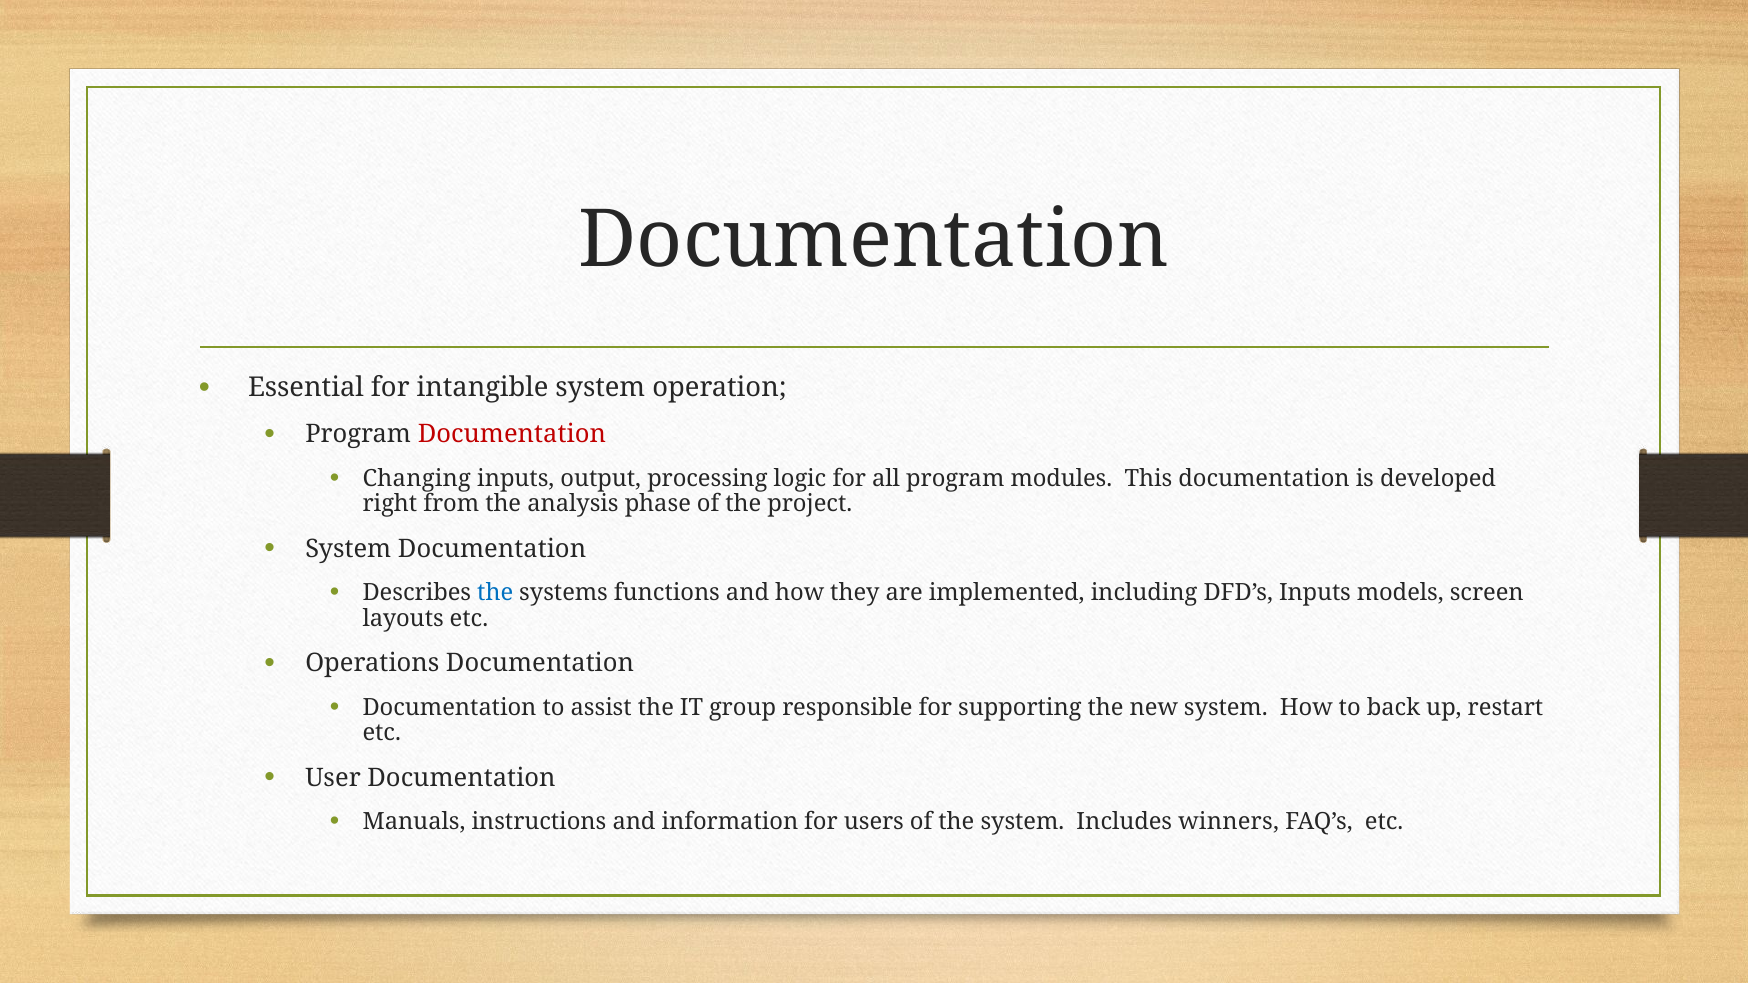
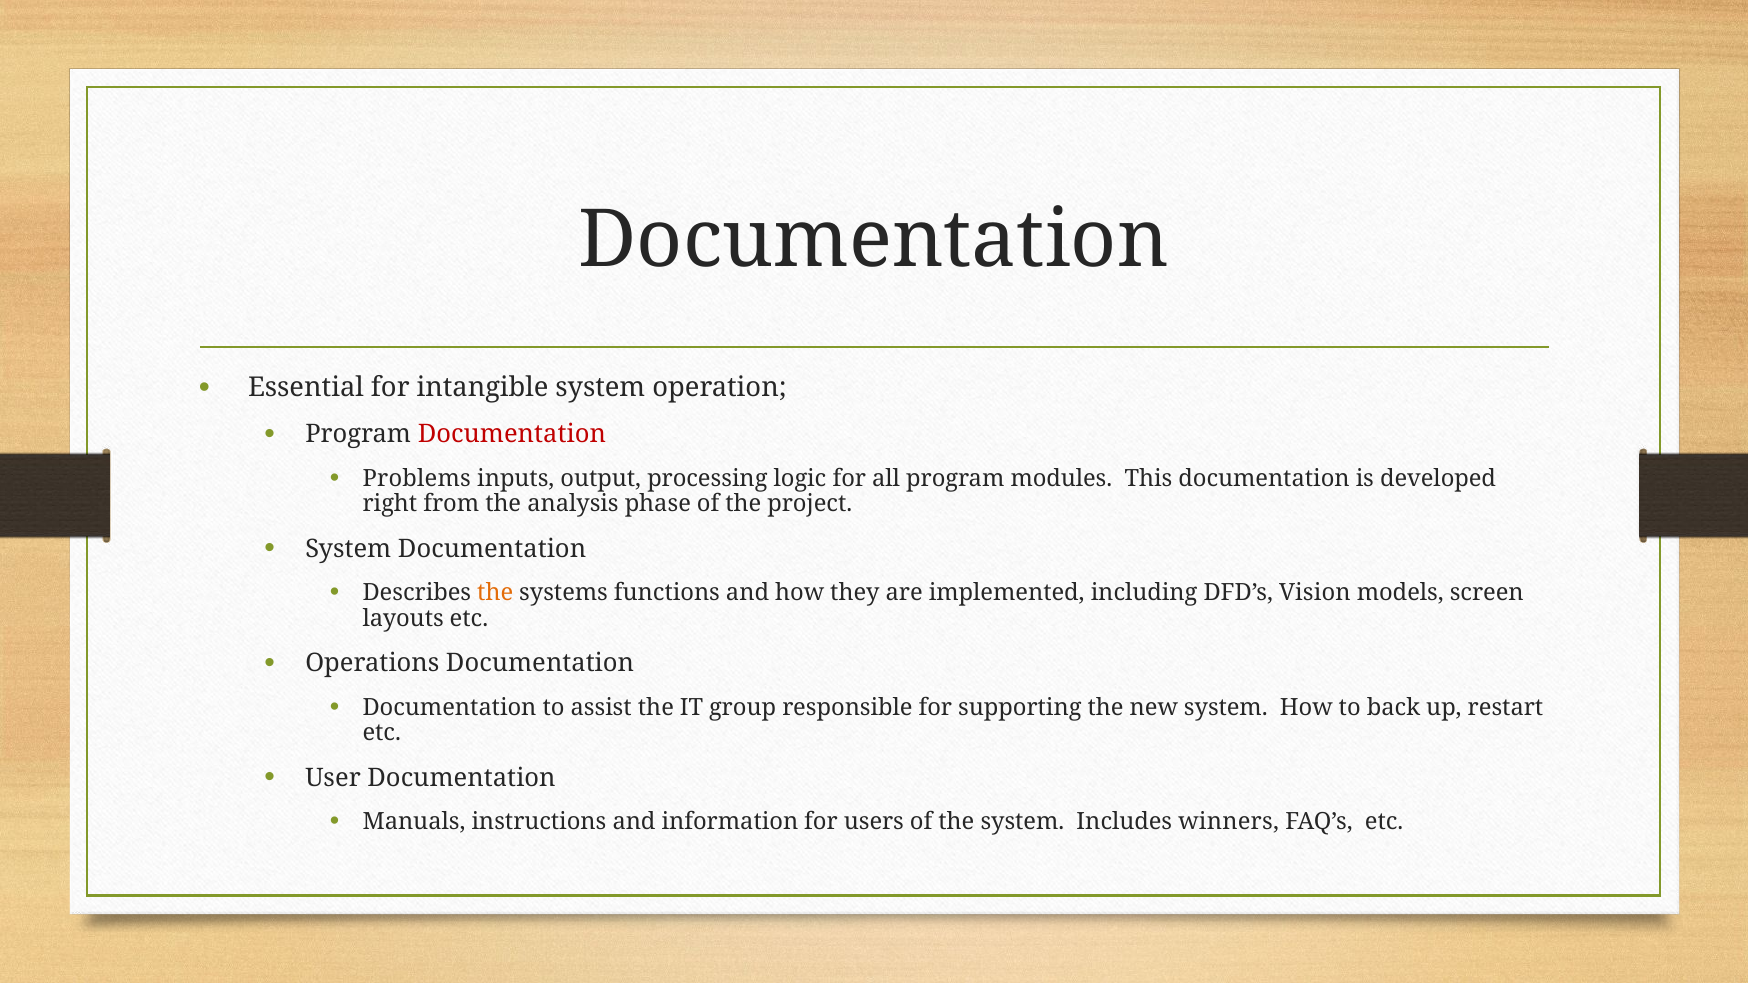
Changing: Changing -> Problems (417, 479)
the colour: blue -> orange (495, 593)
DFD’s Inputs: Inputs -> Vision (1315, 593)
